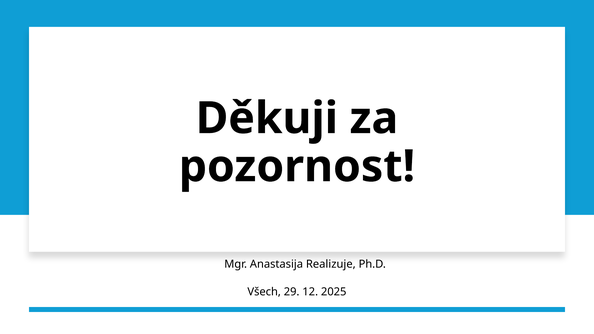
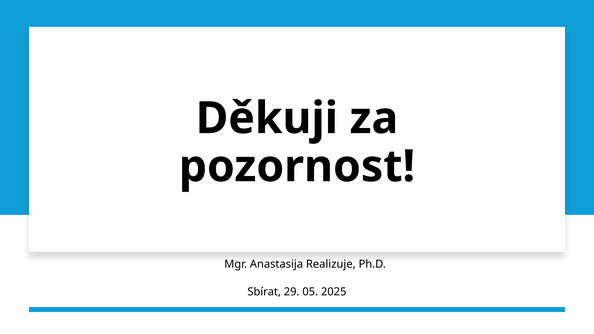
Všech: Všech -> Sbírat (264, 292)
12: 12 -> 05 (310, 292)
